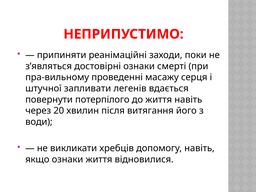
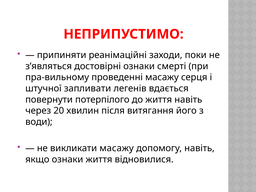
викликати хребців: хребців -> масажу (117, 148)
